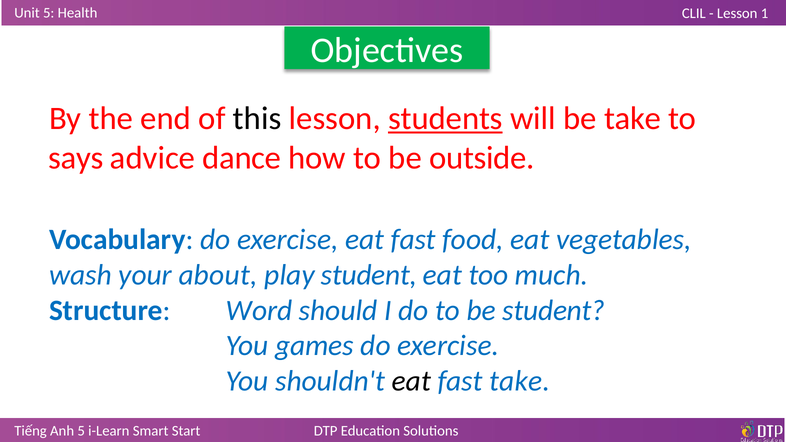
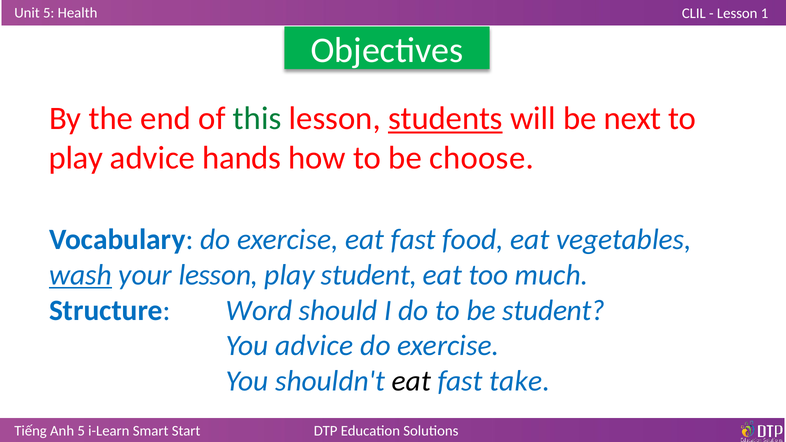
this colour: black -> green (257, 119)
be take: take -> next (633, 119)
says: says -> play (76, 158)
dance: dance -> hands (242, 158)
outside: outside -> choose (482, 158)
wash underline: none -> present (80, 275)
your about: about -> lesson (218, 275)
You games: games -> advice (314, 346)
